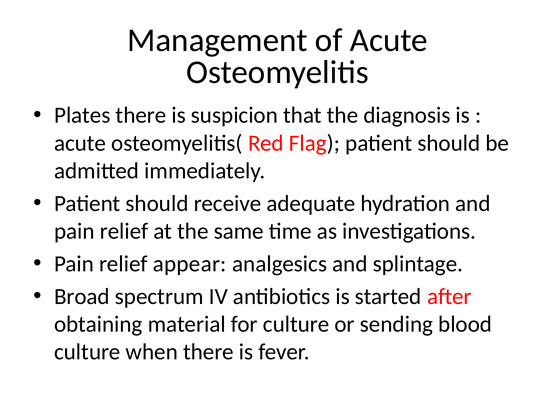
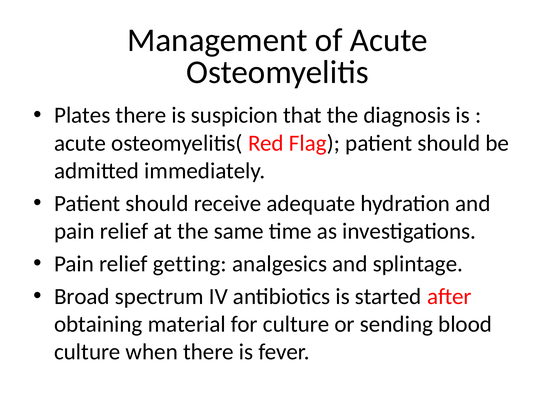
appear: appear -> getting (190, 264)
